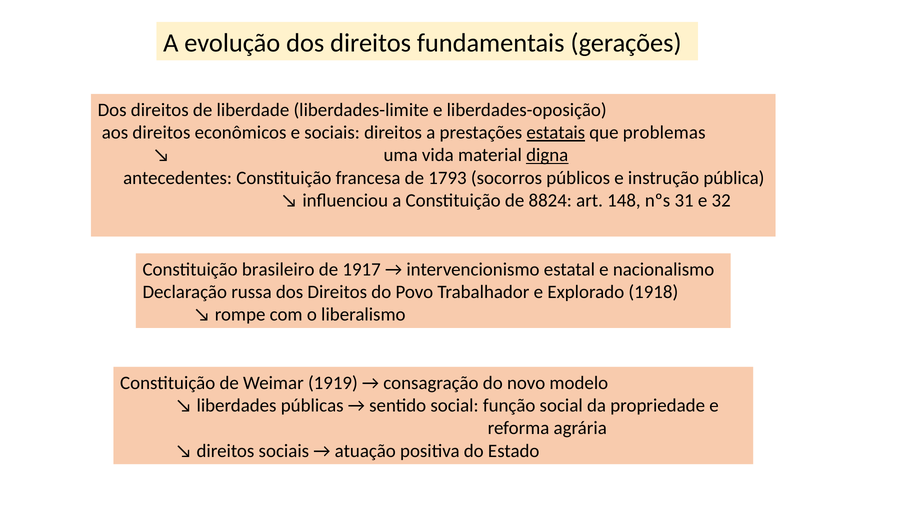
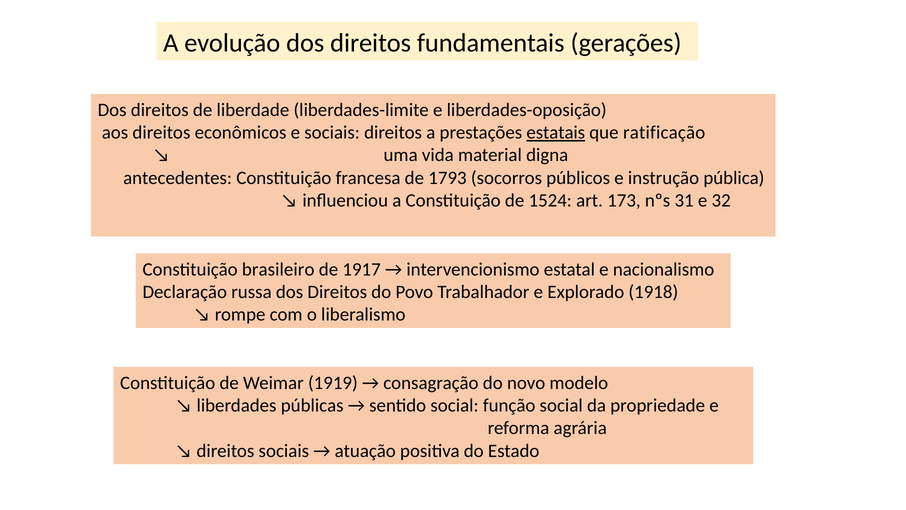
problemas: problemas -> ratificação (664, 132)
digna underline: present -> none (547, 155)
8824: 8824 -> 1524 (550, 200)
148: 148 -> 173 (624, 200)
